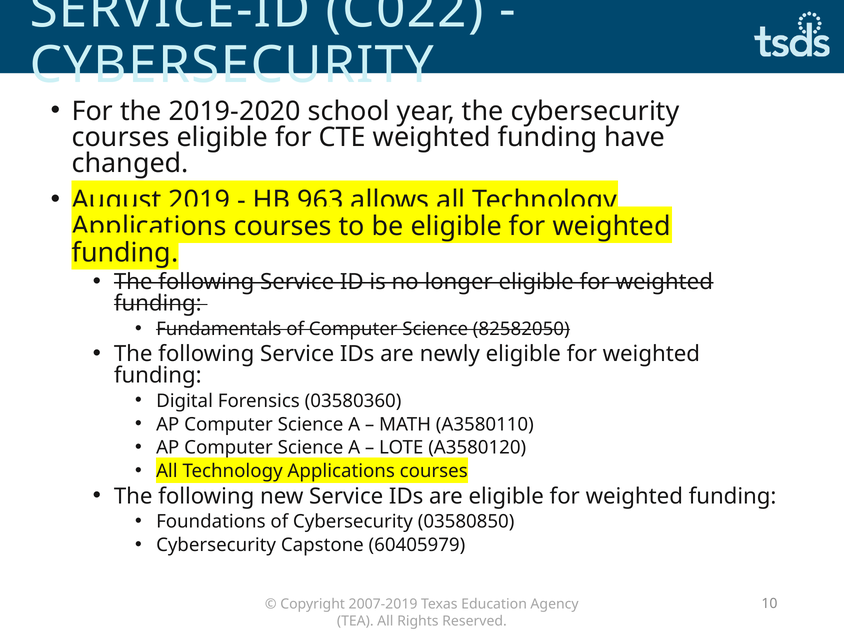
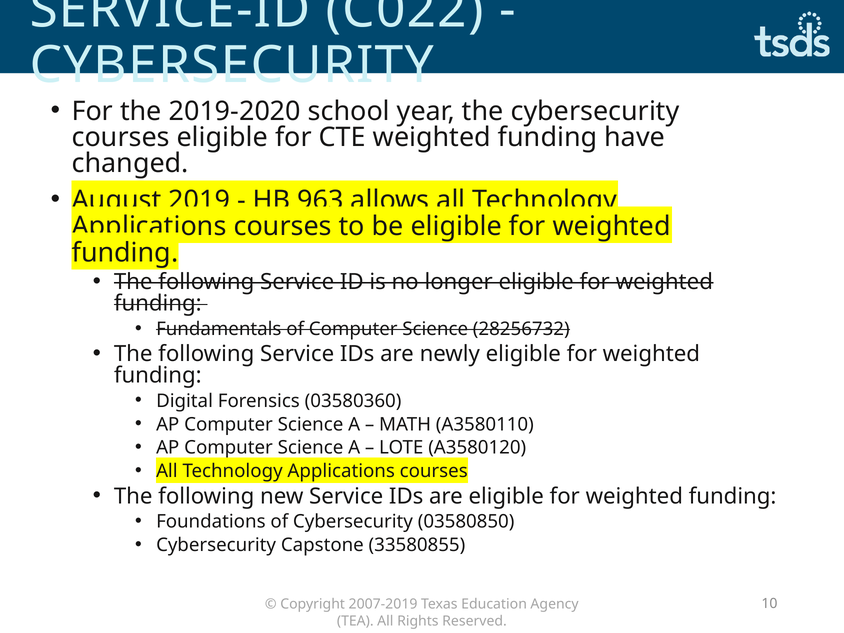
82582050: 82582050 -> 28256732 (521, 329)
60405979: 60405979 -> 33580855 (417, 545)
